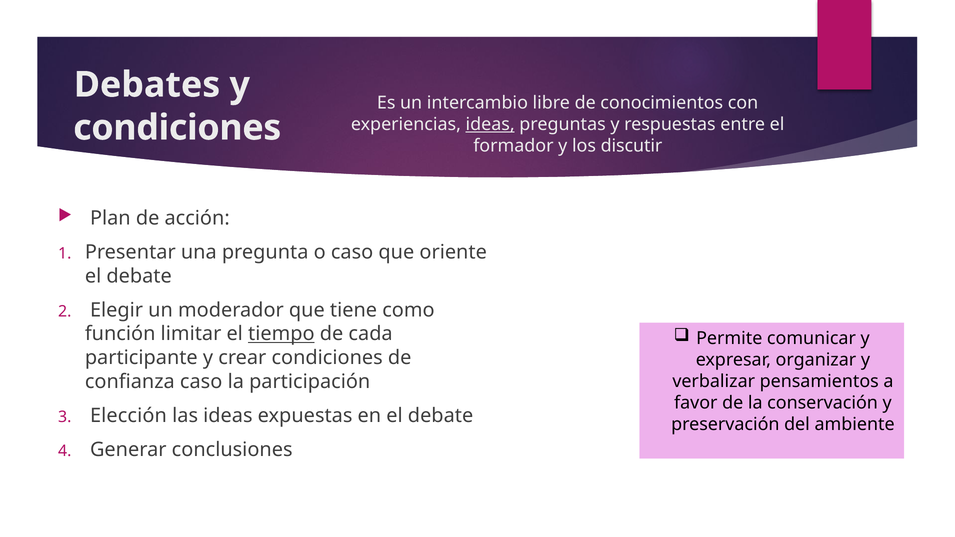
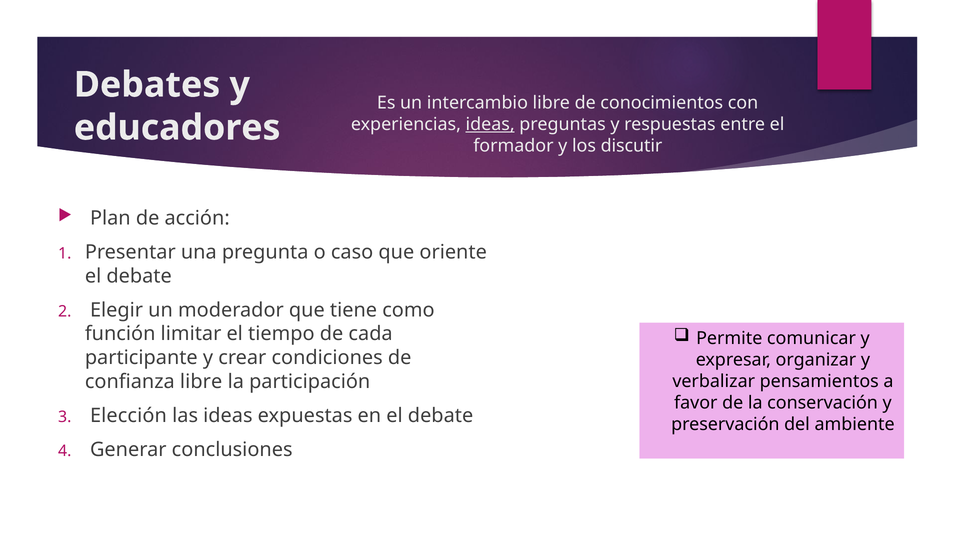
condiciones: condiciones -> educadores (177, 128)
tiempo underline: present -> none (281, 334)
confianza caso: caso -> libre (201, 382)
